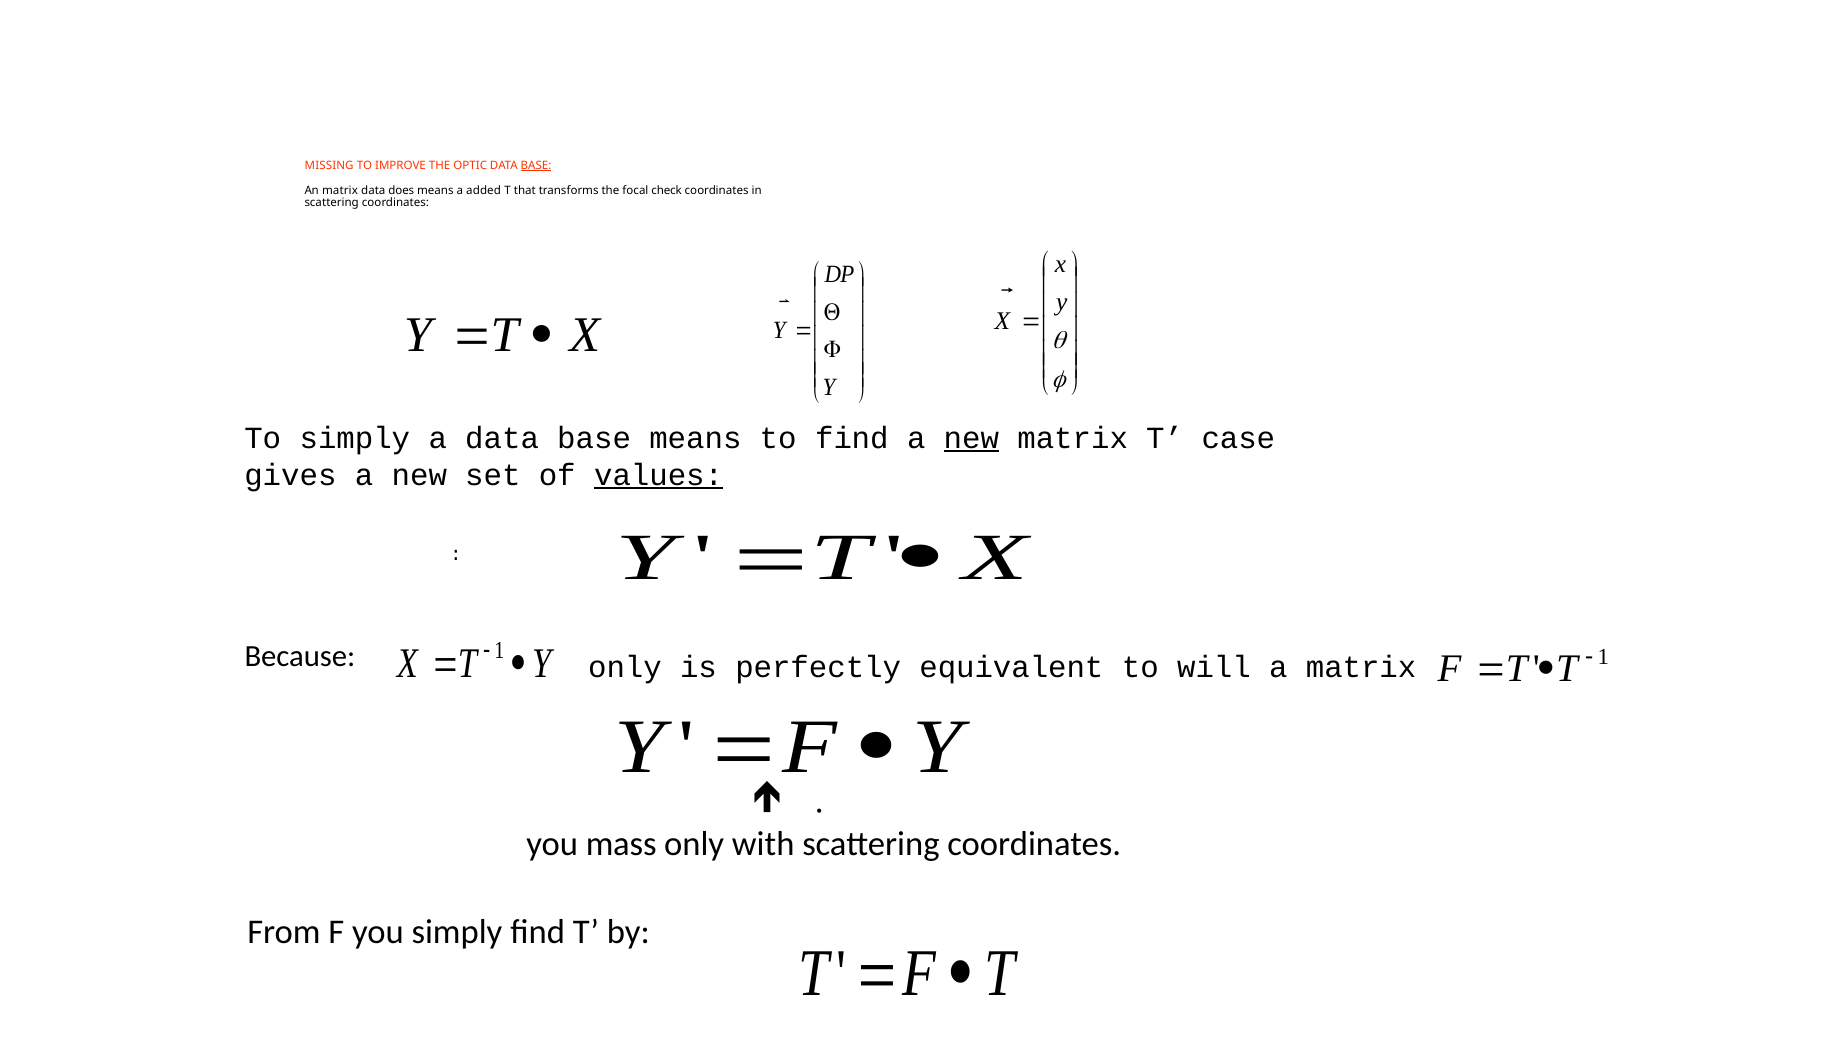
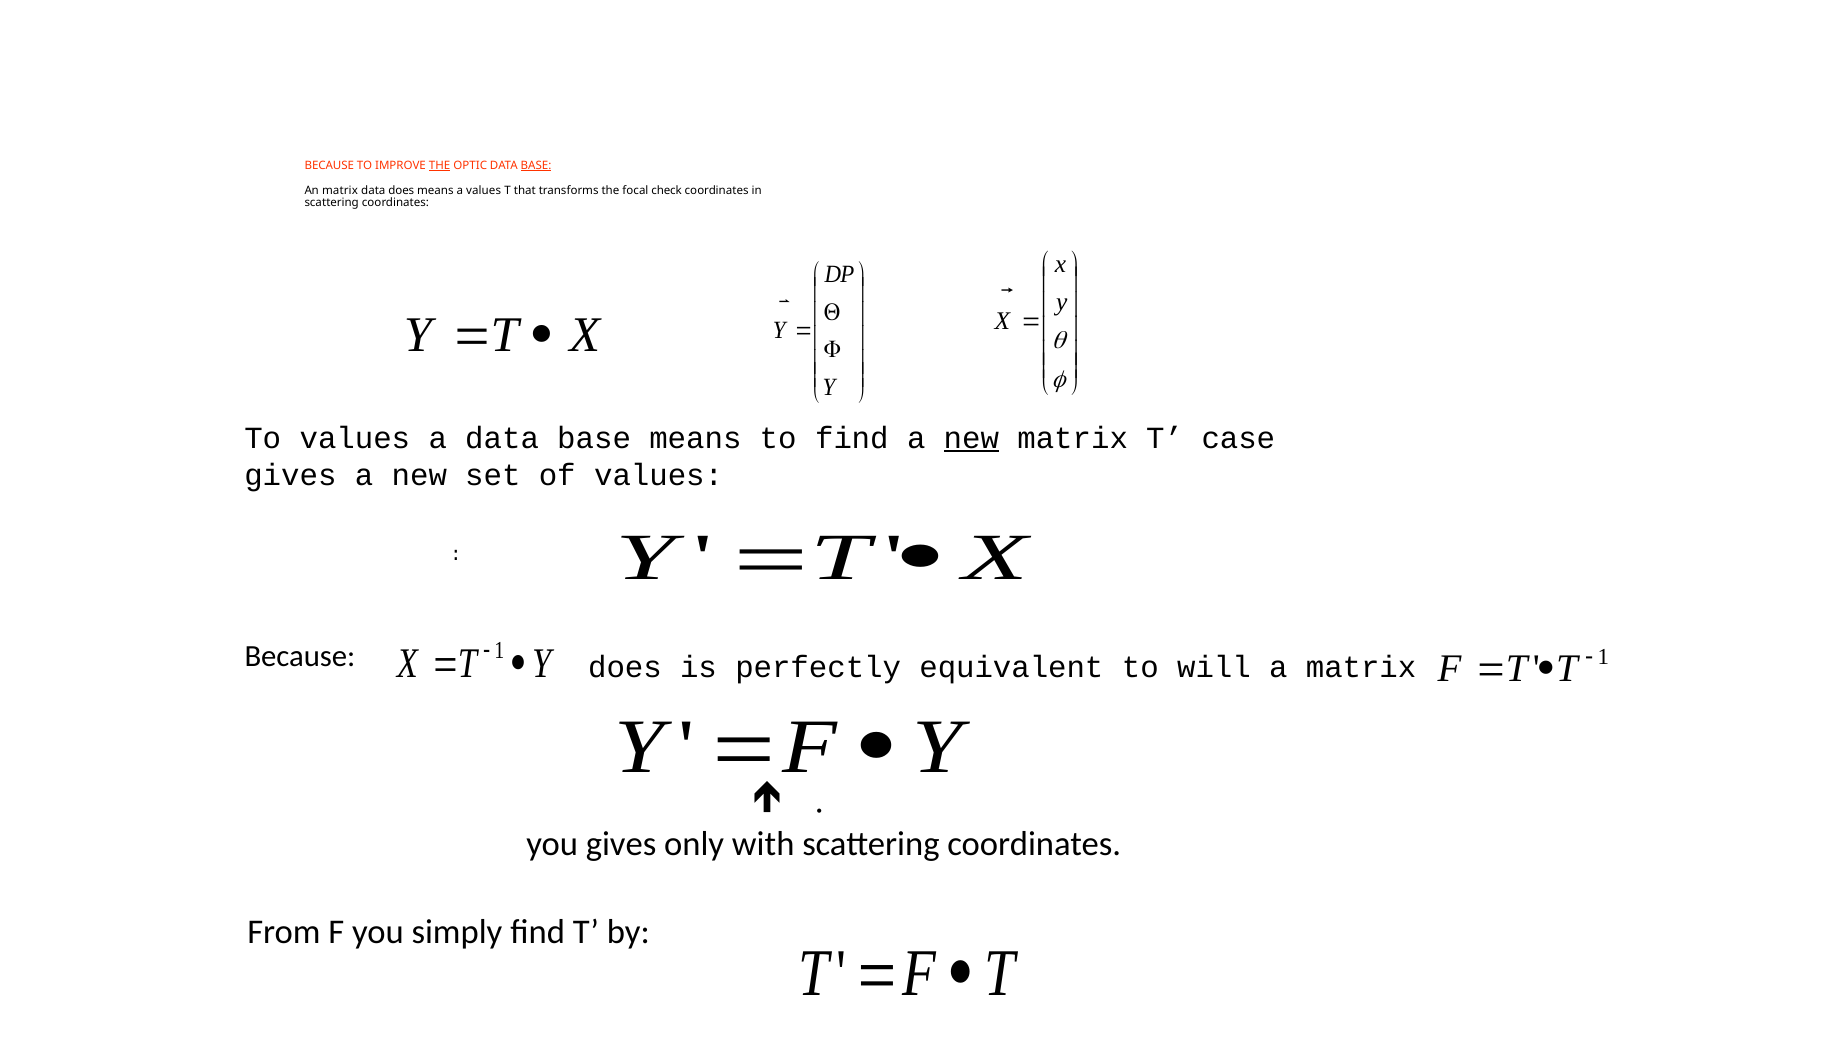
MISSING: MISSING -> BECAUSE (329, 166)
THE underline: none -> present (440, 166)
a added: added -> values (484, 191)
To simply: simply -> values (355, 438)
values underline: present -> none (659, 475)
Because only: only -> does (625, 667)
you mass: mass -> gives (621, 844)
